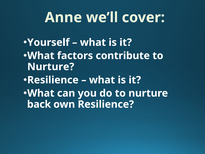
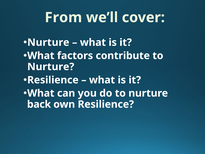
Anne: Anne -> From (63, 17)
Yourself: Yourself -> Nurture (48, 42)
